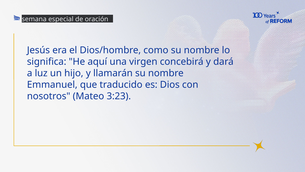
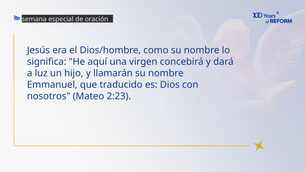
3:23: 3:23 -> 2:23 (119, 96)
